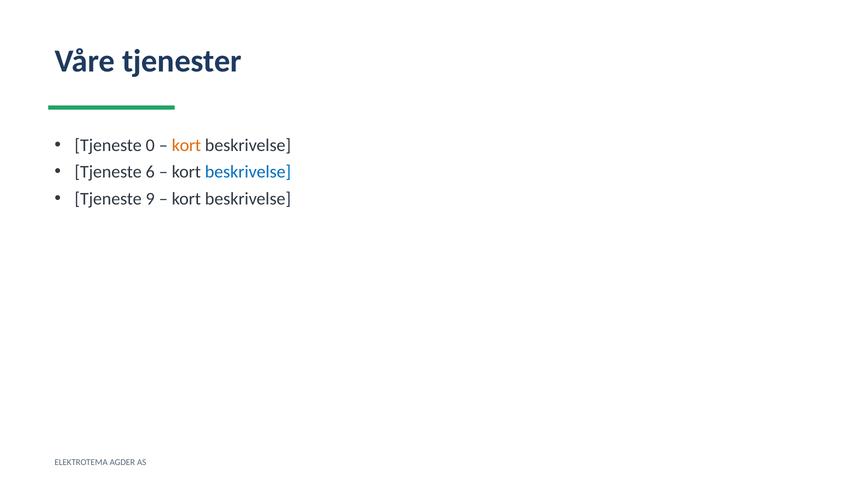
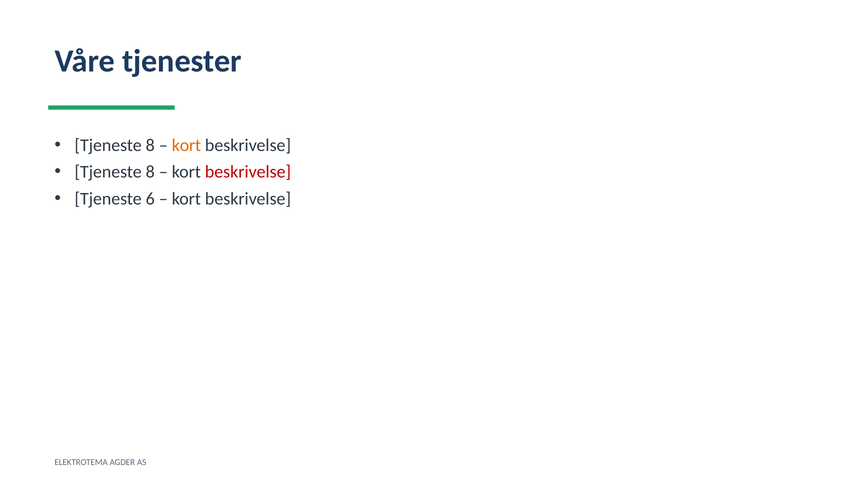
0: 0 -> 8 (150, 145)
6: 6 -> 8 (150, 172)
beskrivelse colour: blue -> red (248, 172)
9: 9 -> 6 (150, 199)
